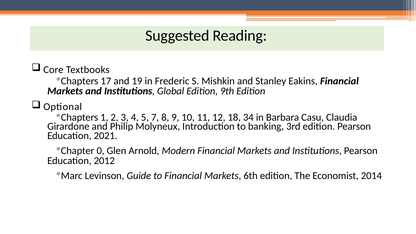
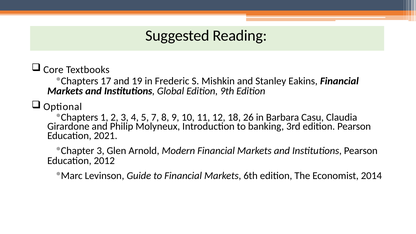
34: 34 -> 26 (248, 117)
Chapter 0: 0 -> 3 (101, 151)
